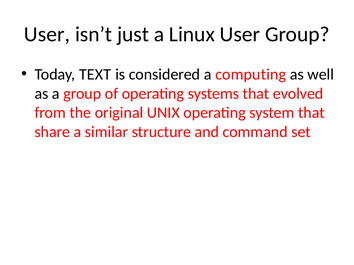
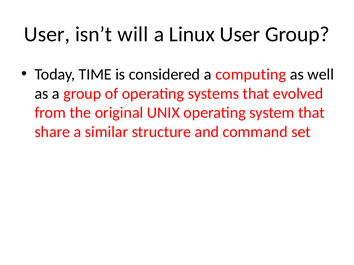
just: just -> will (133, 34)
TEXT: TEXT -> TIME (95, 74)
